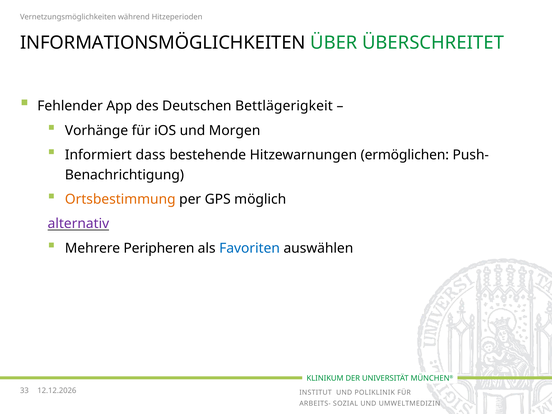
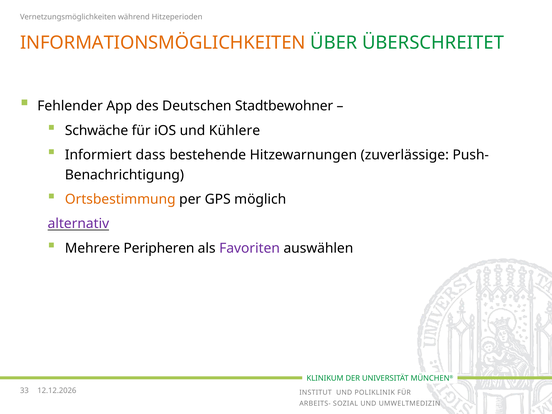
INFORMATIONSMÖGLICHKEITEN colour: black -> orange (163, 43)
Bettlägerigkeit: Bettlägerigkeit -> Stadtbewohner (284, 106)
Vorhänge: Vorhänge -> Schwäche (97, 130)
Morgen: Morgen -> Kühlere (235, 130)
ermöglichen: ermöglichen -> zuverlässige (405, 155)
Favoriten colour: blue -> purple (250, 248)
